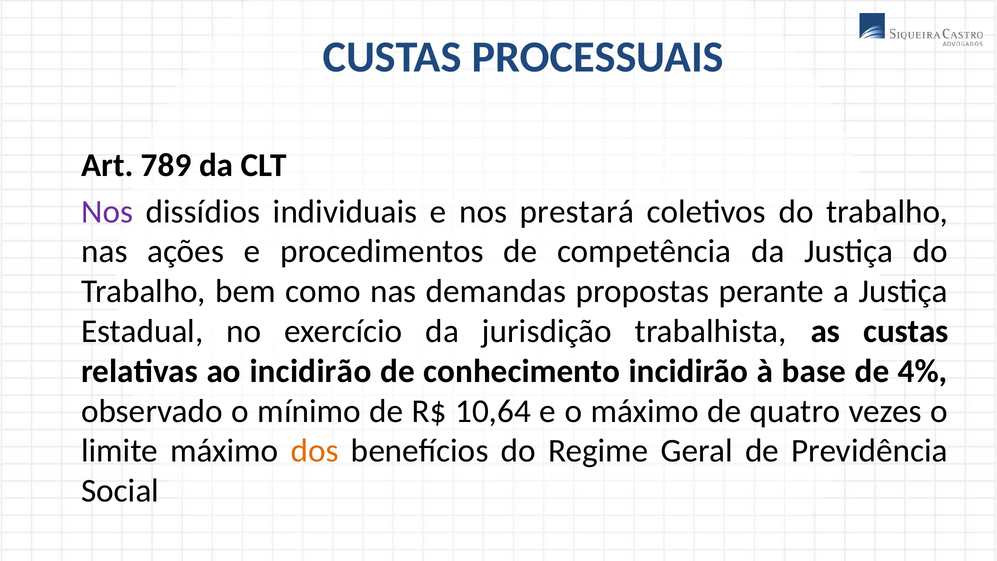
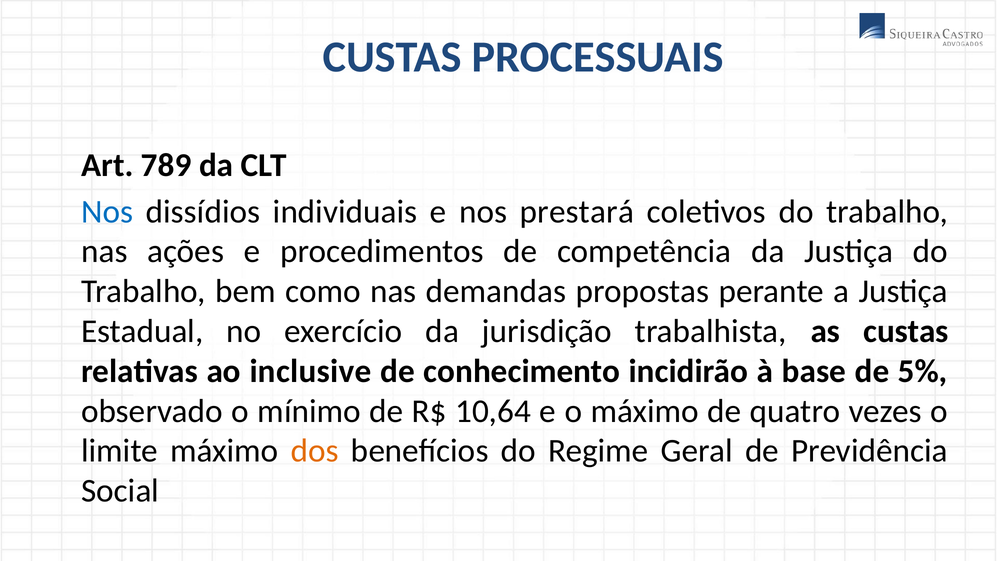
Nos colour: purple -> blue (107, 212)
ao incidirão: incidirão -> inclusive (310, 371)
4%: 4% -> 5% (923, 371)
